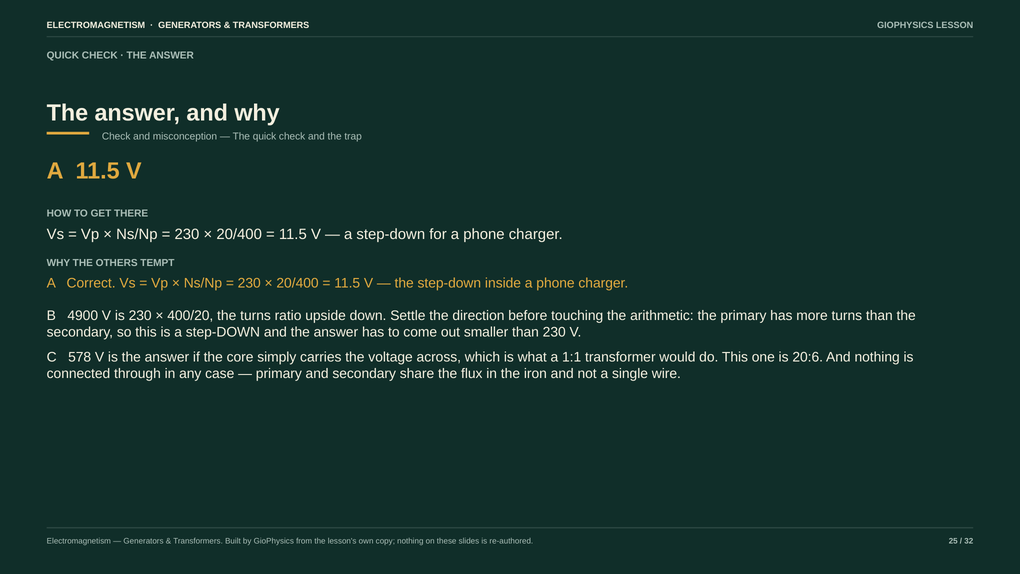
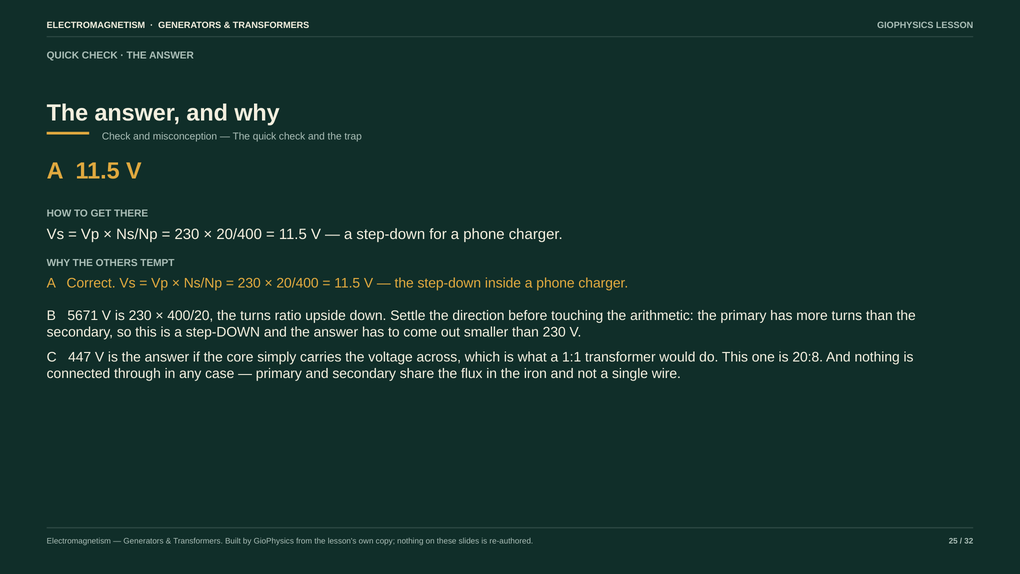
4900: 4900 -> 5671 (83, 316)
578: 578 -> 447 (80, 357)
20:6: 20:6 -> 20:8 (808, 357)
